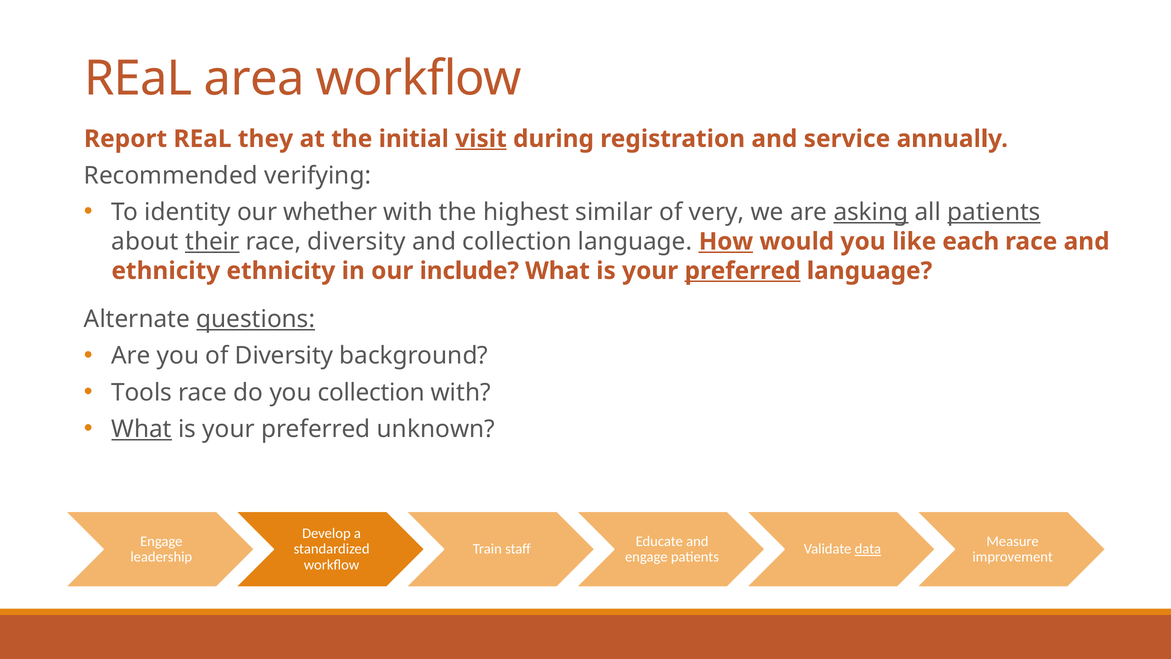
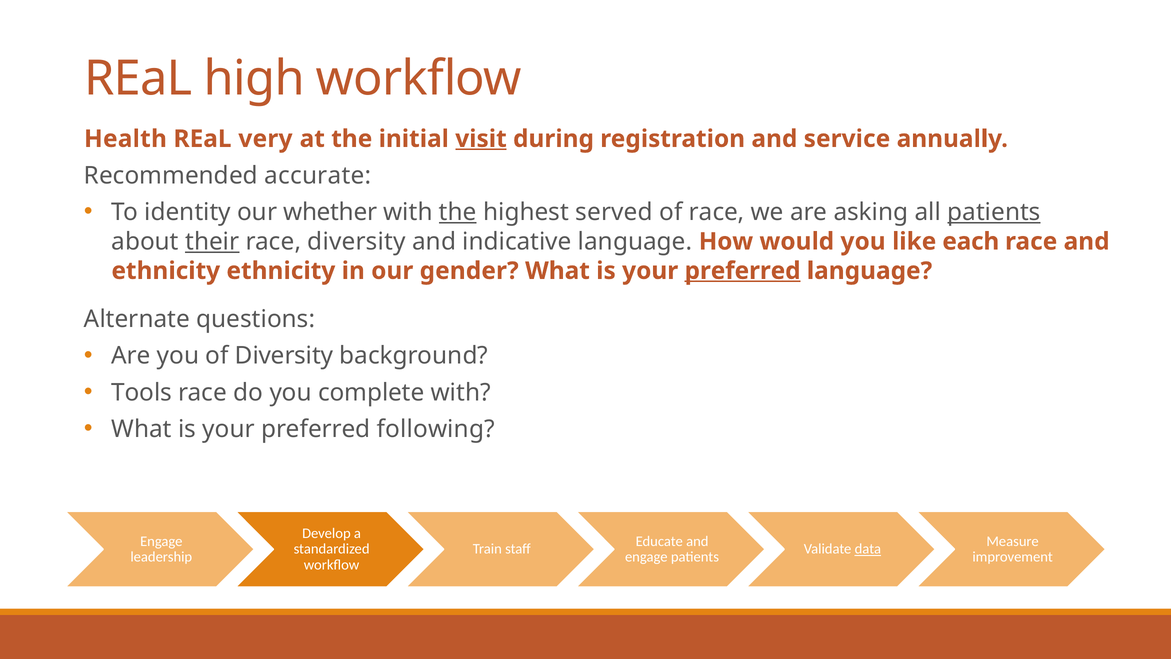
area: area -> high (254, 79)
Report: Report -> Health (125, 139)
they: they -> very (265, 139)
verifying: verifying -> accurate (318, 175)
the underline: none -> present (458, 212)
similar: similar -> served (614, 212)
of very: very -> race (717, 212)
asking underline: present -> none (871, 212)
and collection: collection -> indicative (517, 241)
How underline: present -> none (726, 241)
include: include -> gender (469, 271)
questions underline: present -> none (256, 319)
you collection: collection -> complete (371, 392)
What underline: present -> none (142, 429)
unknown: unknown -> following (436, 429)
